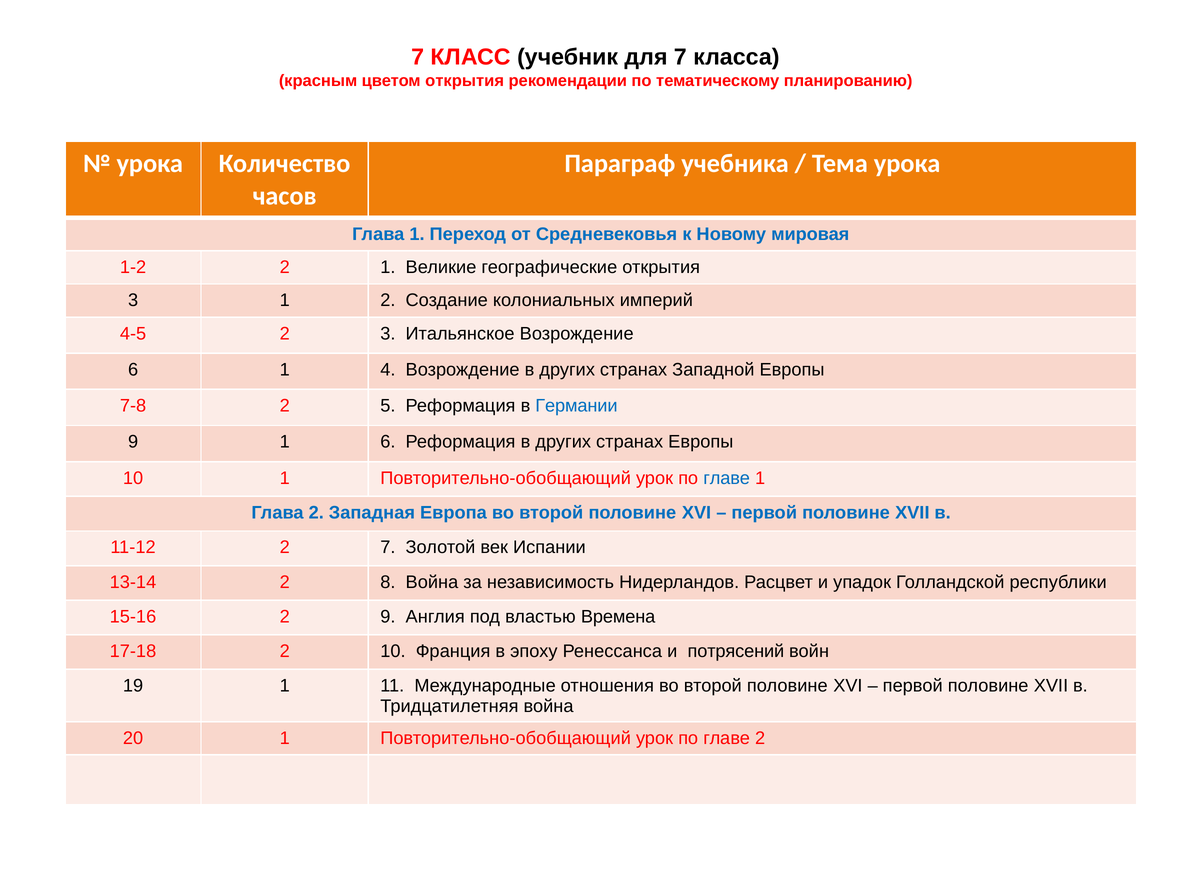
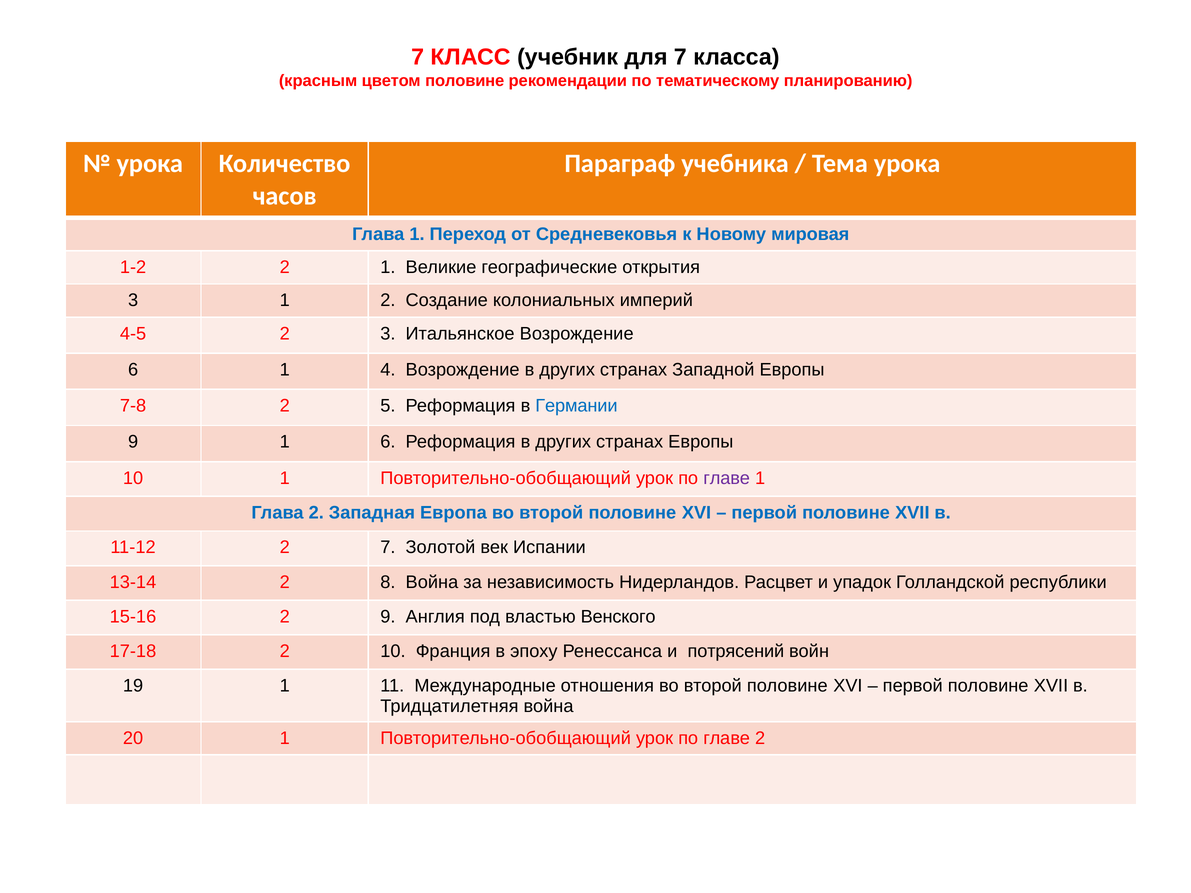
цветом открытия: открытия -> половине (465, 81)
главе colour: blue -> purple (727, 478)
Времена: Времена -> Венского (618, 617)
